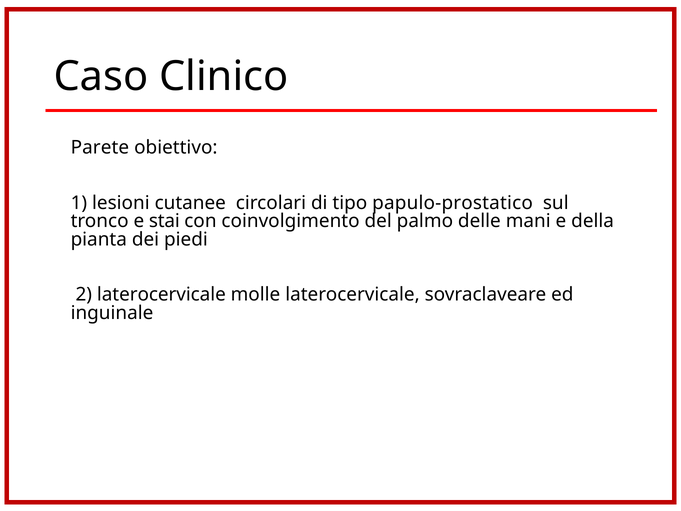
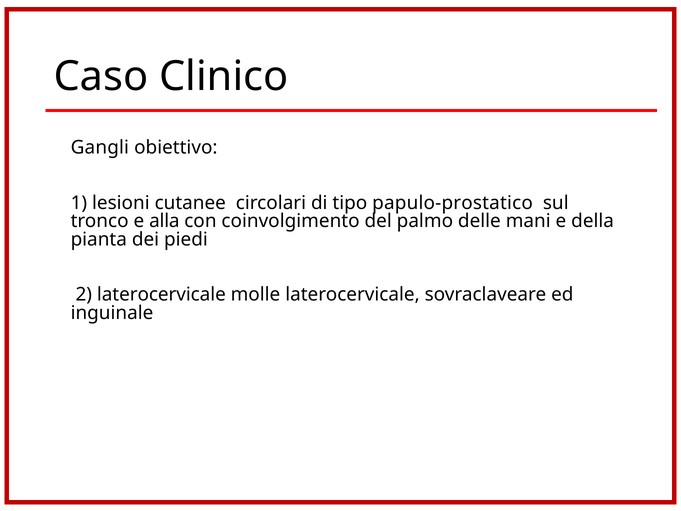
Parete: Parete -> Gangli (100, 148)
stai: stai -> alla (164, 221)
